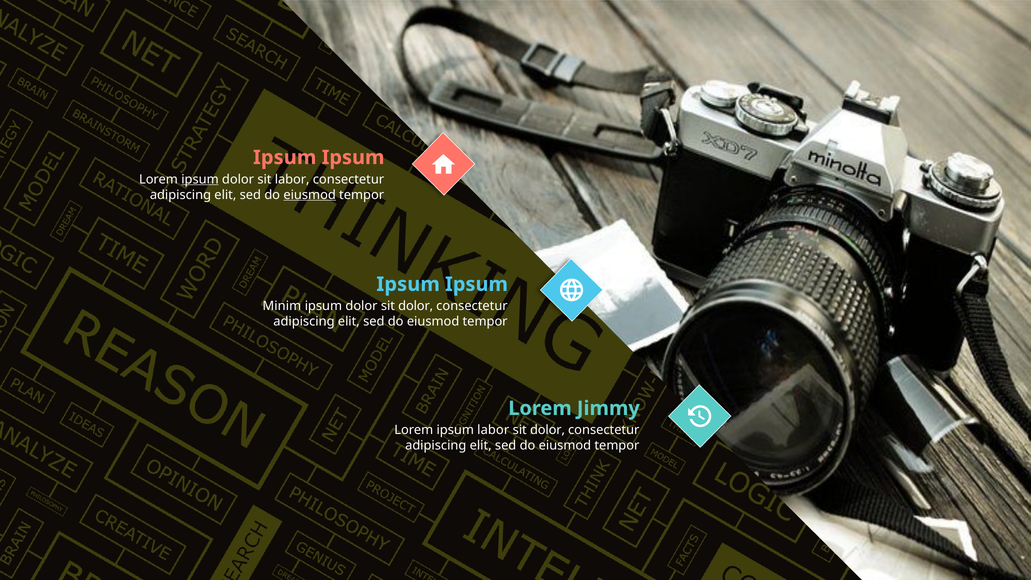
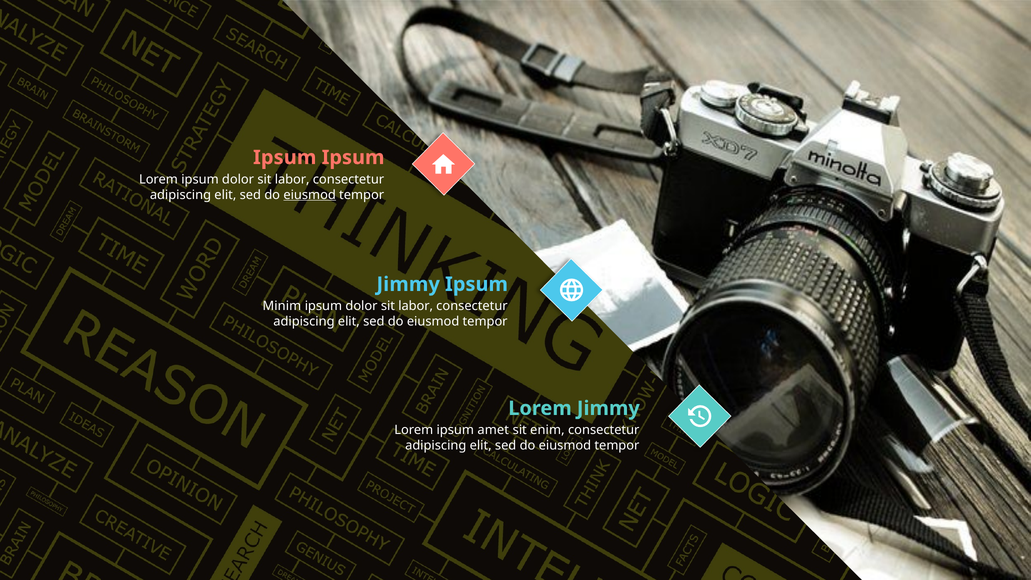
ipsum underline: present -> none (200, 179)
Ipsum: Ipsum -> Jimmy (408, 284)
dolor: dolor -> labor (416, 306)
ipsum labor: labor -> amet (493, 430)
dolor: dolor -> enim (547, 430)
